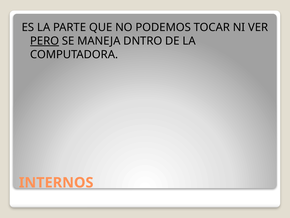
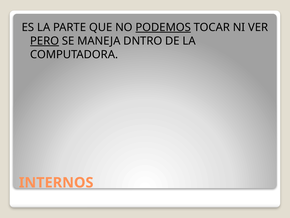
PODEMOS underline: none -> present (163, 27)
